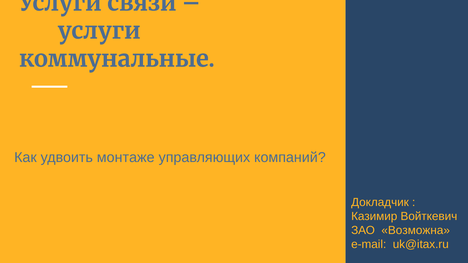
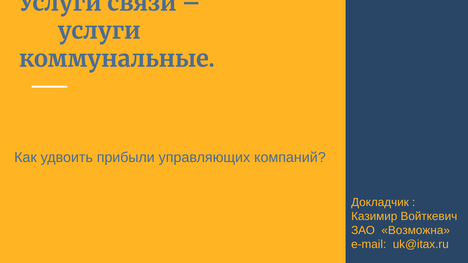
монтаже: монтаже -> прибыли (126, 158)
